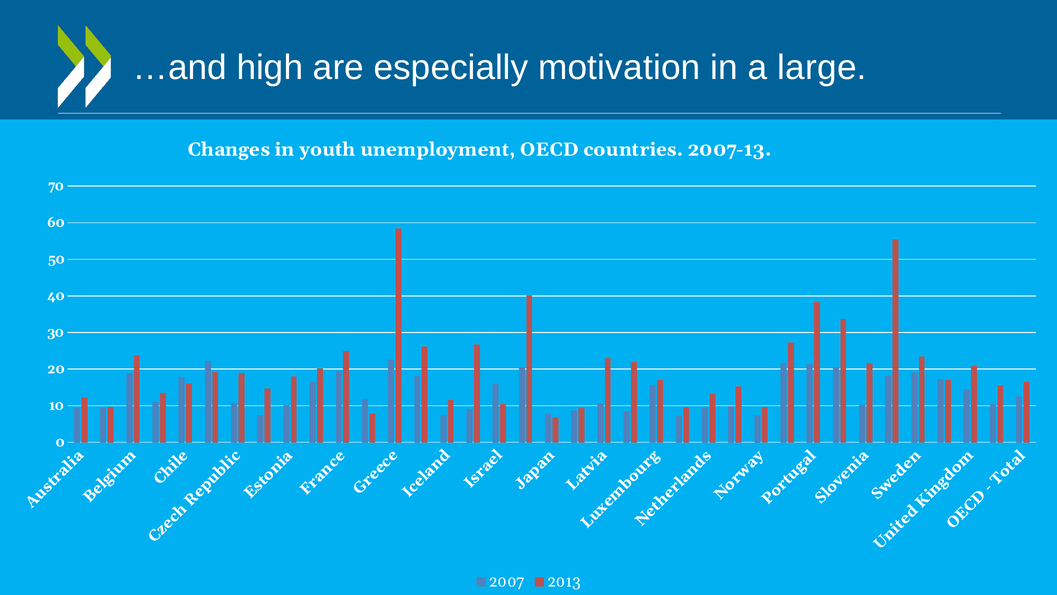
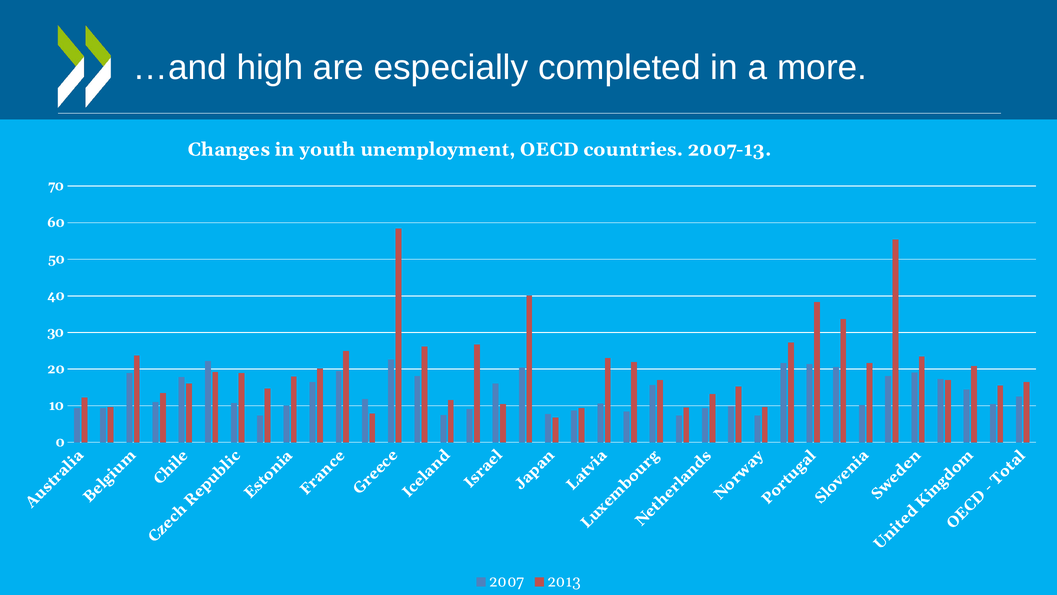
motivation: motivation -> completed (619, 67)
large: large -> more (822, 67)
